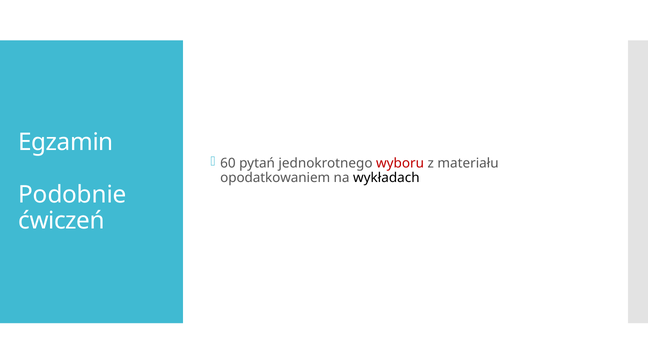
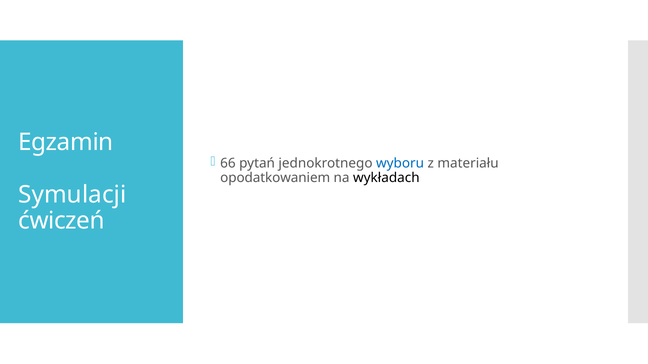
60: 60 -> 66 (228, 163)
wyboru colour: red -> blue (400, 163)
Podobnie: Podobnie -> Symulacji (72, 195)
